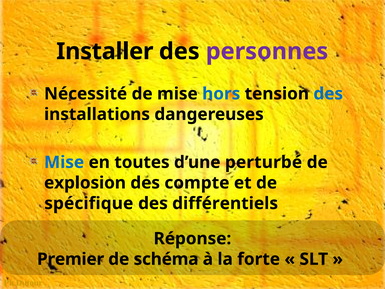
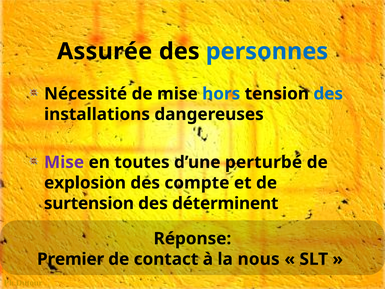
Installer: Installer -> Assurée (105, 51)
personnes colour: purple -> blue (267, 51)
Mise colour: blue -> purple (64, 162)
spécifique: spécifique -> surtension (89, 203)
différentiels: différentiels -> déterminent (225, 203)
schéma: schéma -> contact (166, 259)
forte: forte -> nous (259, 259)
